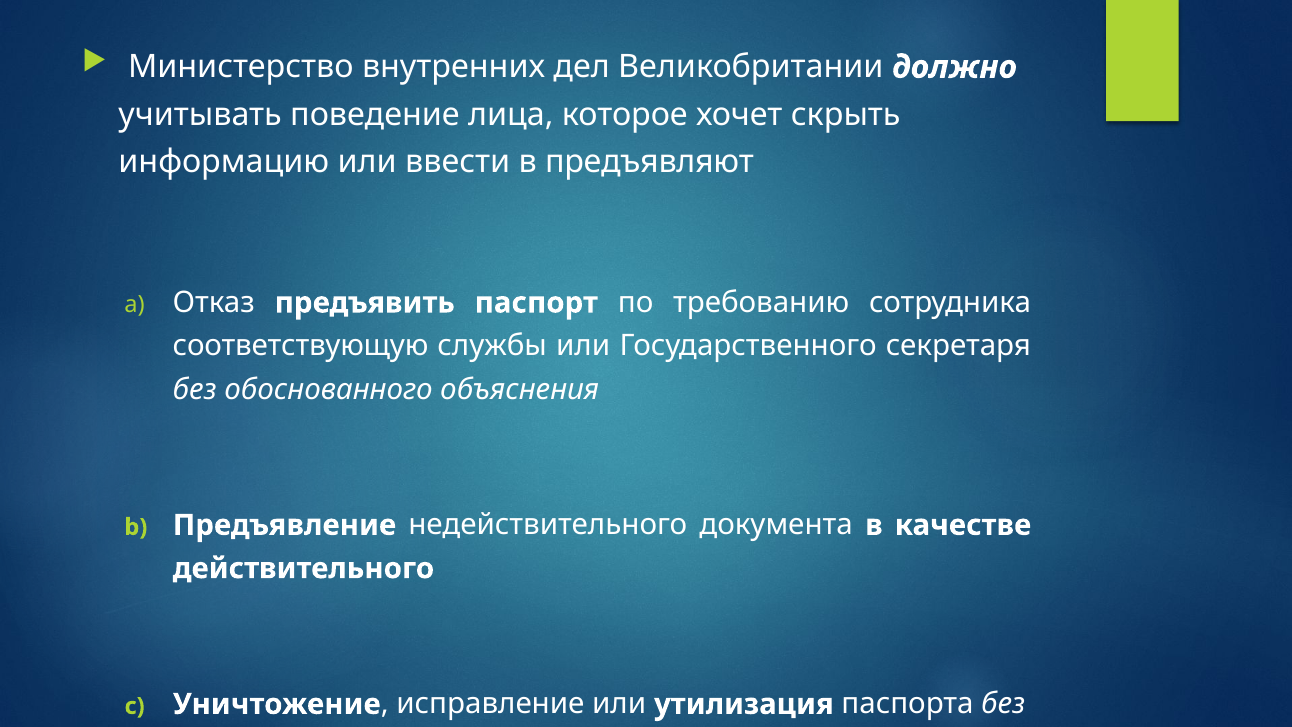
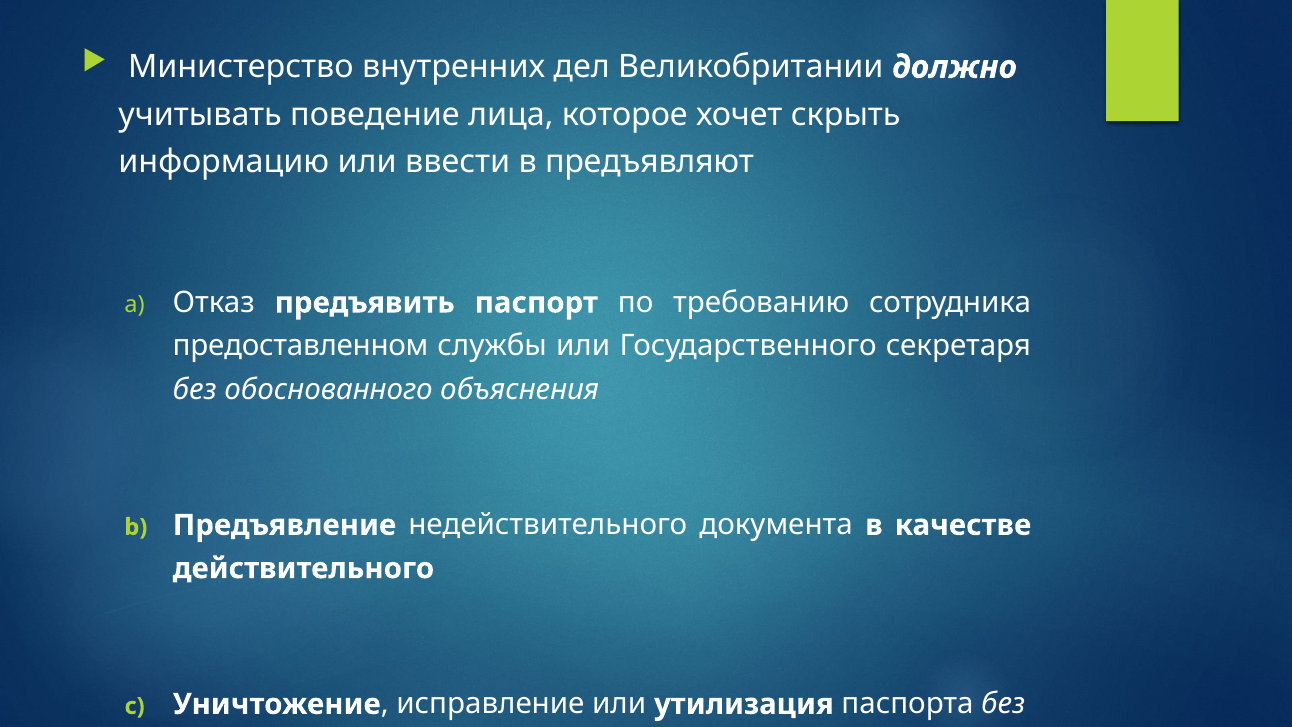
соответствующую: соответствующую -> предоставленном (301, 346)
